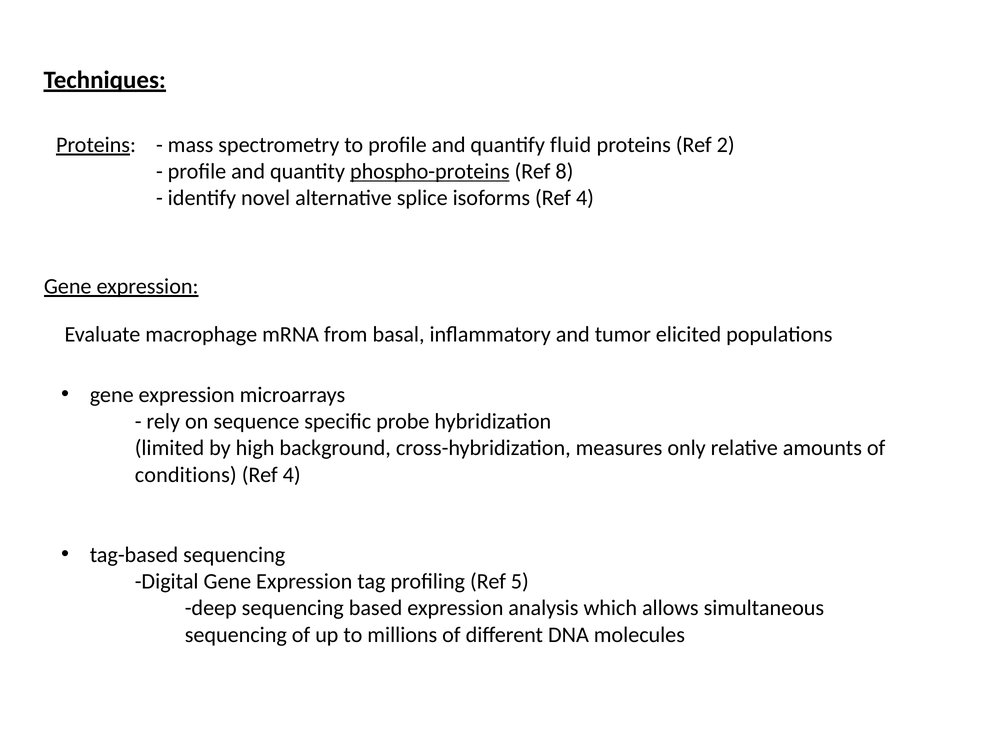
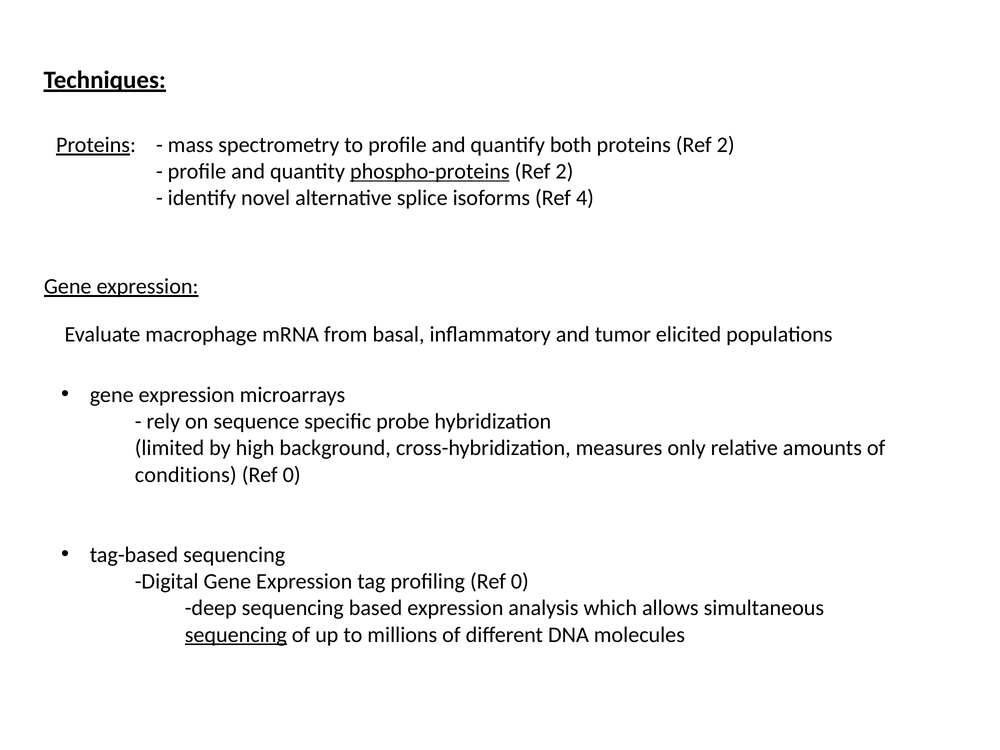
fluid: fluid -> both (571, 145)
8: 8 -> 2 (564, 171)
4: 4 -> 0 (292, 475)
profiling Ref 5: 5 -> 0 (520, 581)
sequencing underline: none -> present (236, 635)
